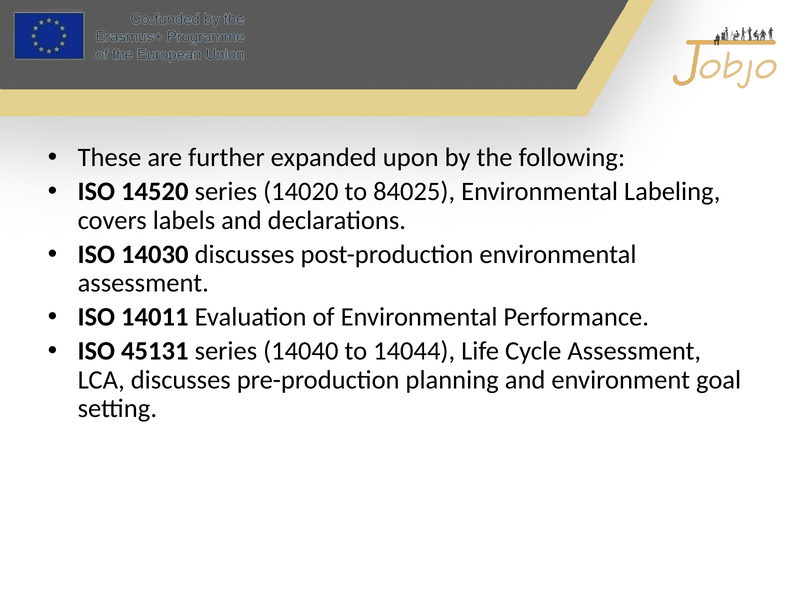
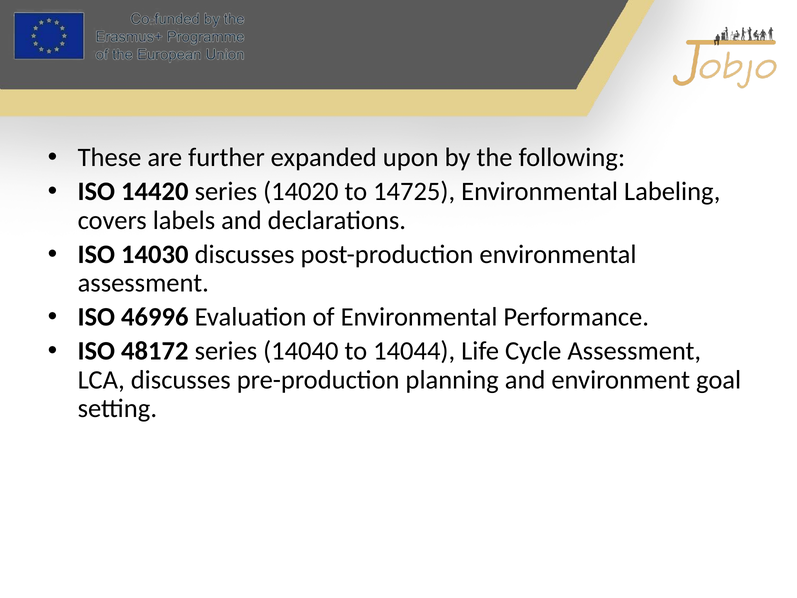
14520: 14520 -> 14420 (155, 192)
84025: 84025 -> 14725 (414, 192)
14011: 14011 -> 46996 (155, 317)
45131: 45131 -> 48172 (155, 351)
